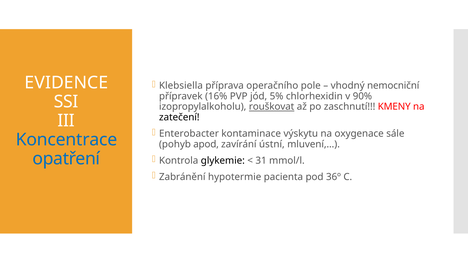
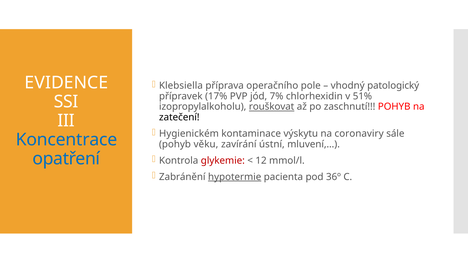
nemocniční: nemocniční -> patologický (393, 86)
16%: 16% -> 17% (216, 96)
5%: 5% -> 7% (277, 96)
90%: 90% -> 51% (362, 96)
zaschnutí KMENY: KMENY -> POHYB (394, 107)
Enterobacter: Enterobacter -> Hygienickém (189, 134)
oxygenace: oxygenace -> coronaviry (359, 134)
apod: apod -> věku (206, 144)
glykemie colour: black -> red (223, 161)
31: 31 -> 12 (261, 161)
hypotermie underline: none -> present (235, 177)
